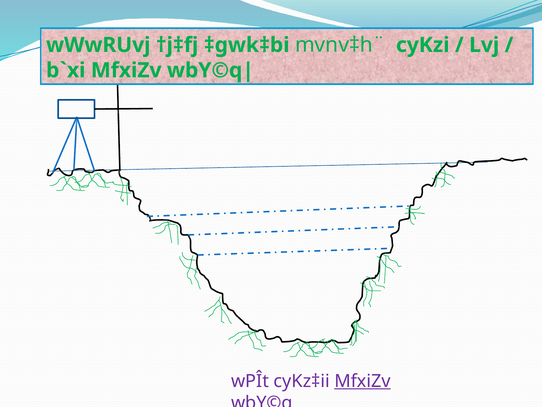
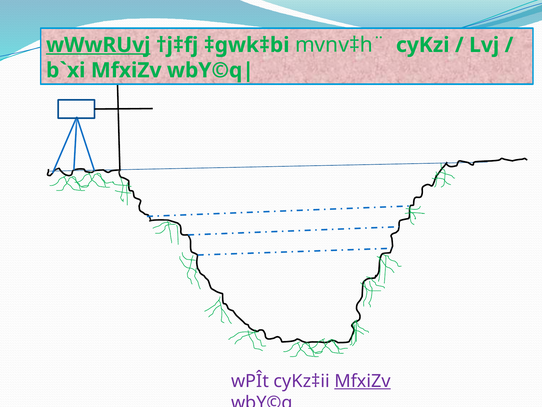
wWwRUvj underline: none -> present (98, 45)
